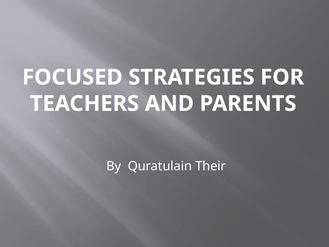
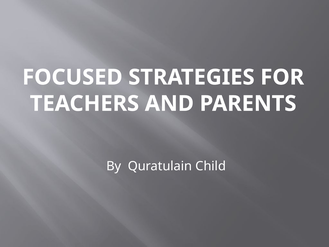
Their: Their -> Child (211, 166)
